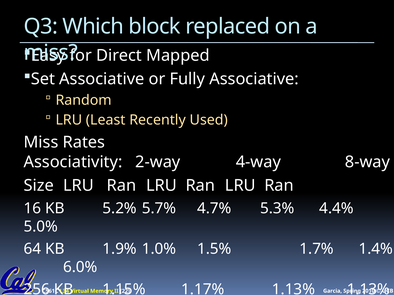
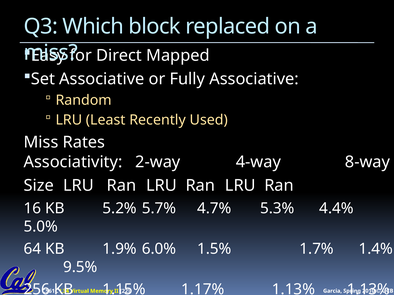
1.0%: 1.0% -> 6.0% (159, 249)
6.0%: 6.0% -> 9.5% (80, 268)
